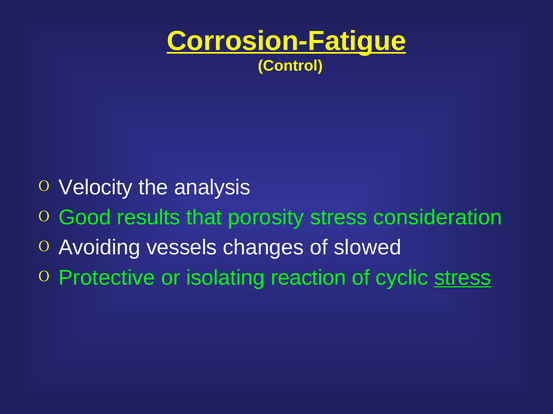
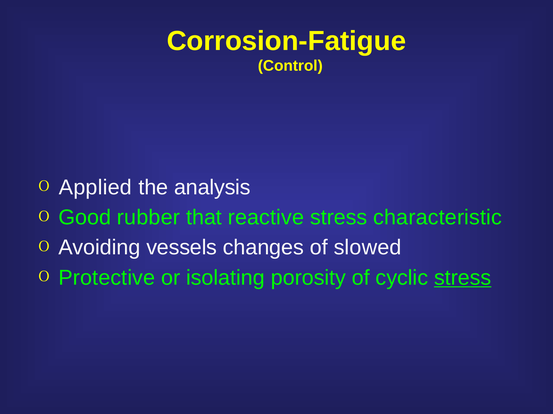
Corrosion-Fatigue underline: present -> none (286, 41)
Velocity: Velocity -> Applied (95, 188)
results: results -> rubber (148, 218)
porosity: porosity -> reactive (266, 218)
consideration: consideration -> characteristic (438, 218)
reaction: reaction -> porosity (308, 278)
